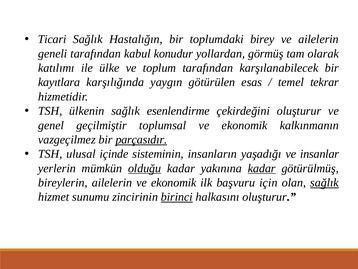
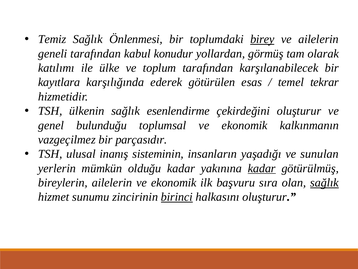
Ticari: Ticari -> Temiz (52, 39)
Hastalığın: Hastalığın -> Önlenmesi (136, 39)
birey underline: none -> present (262, 39)
yaygın: yaygın -> ederek (166, 82)
geçilmiştir: geçilmiştir -> bulunduğu (102, 125)
parçasıdır underline: present -> none (141, 139)
içinde: içinde -> inanış (114, 154)
insanlar: insanlar -> sunulan (320, 154)
olduğu underline: present -> none (145, 168)
için: için -> sıra (268, 182)
